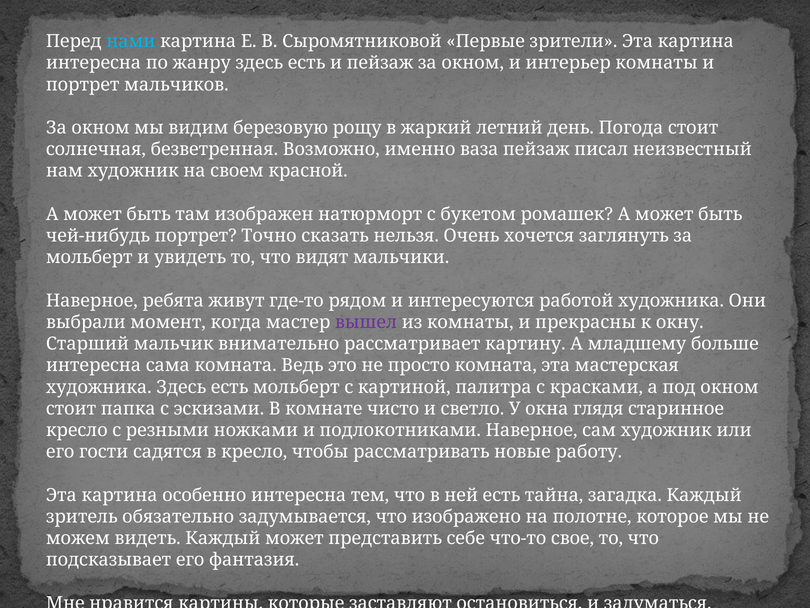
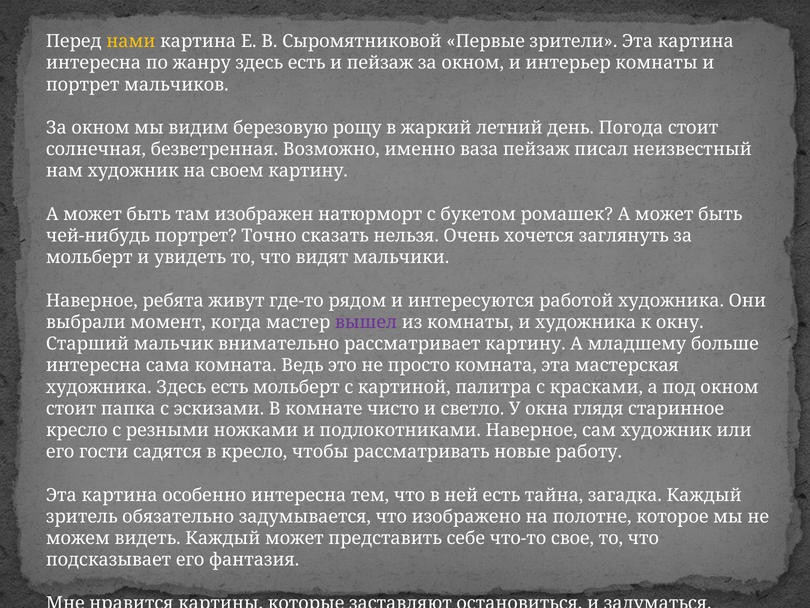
нами colour: light blue -> yellow (131, 41)
своем красной: красной -> картину (308, 171)
и прекрасны: прекрасны -> художника (586, 322)
